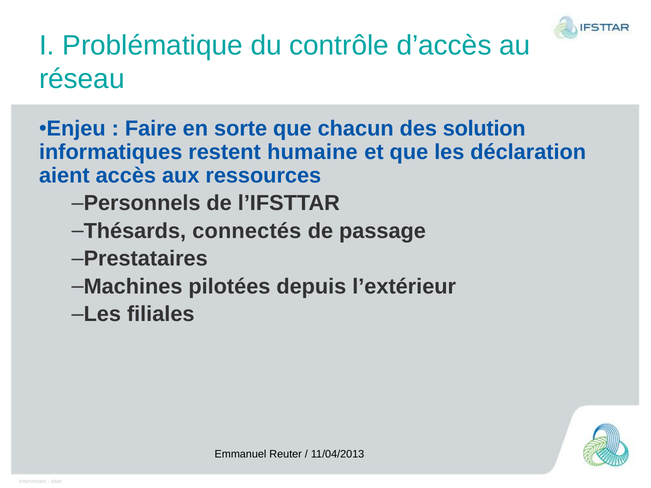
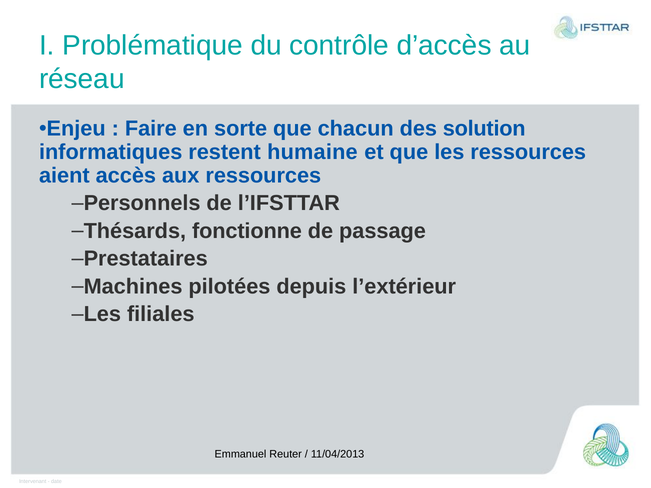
les déclaration: déclaration -> ressources (528, 152)
connectés: connectés -> fonctionne (247, 231)
